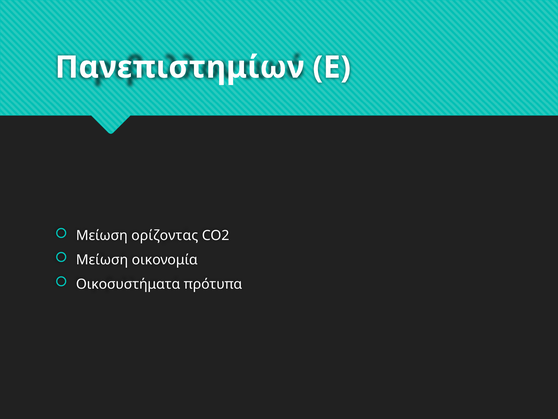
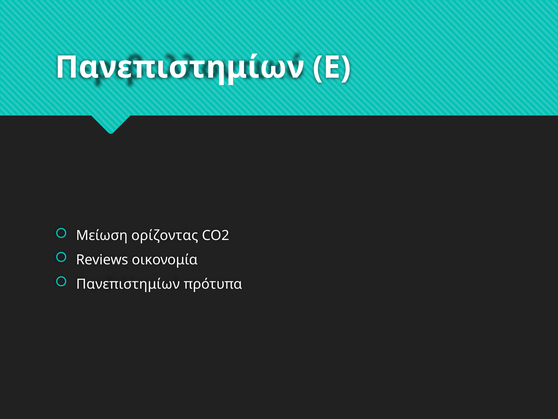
Μείωση: Μείωση -> Reviews (102, 260)
Οικοσυστήματα: Οικοσυστήματα -> Πανεπιστημίων (128, 284)
